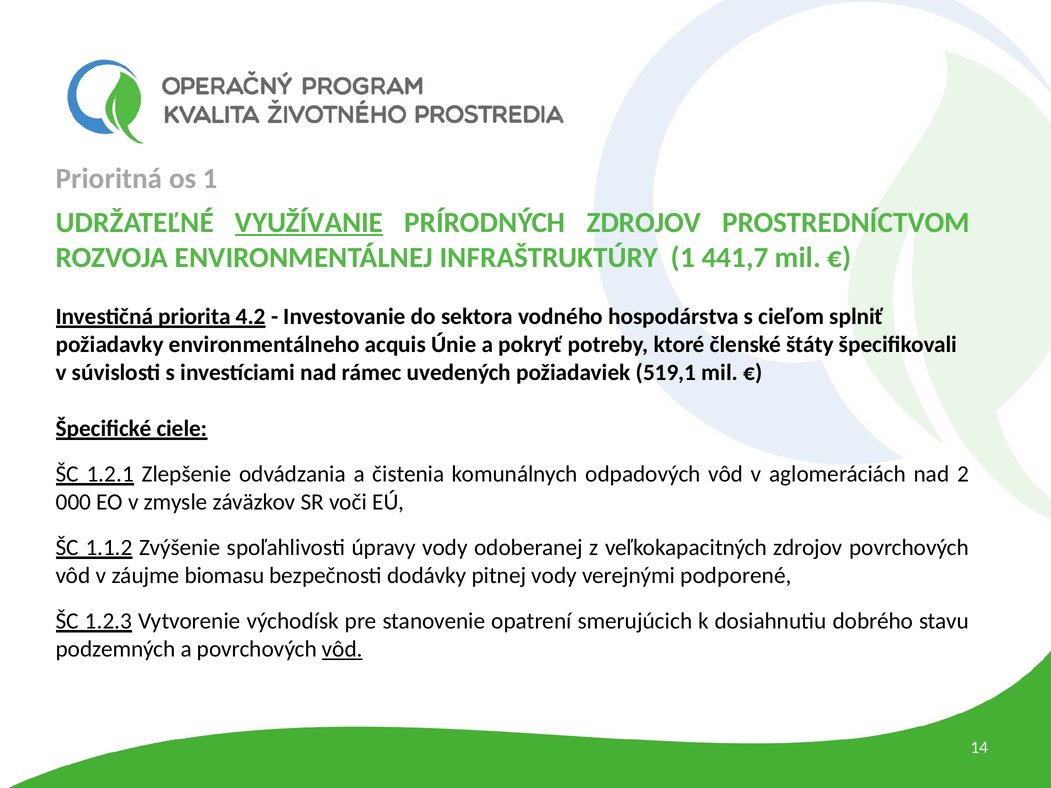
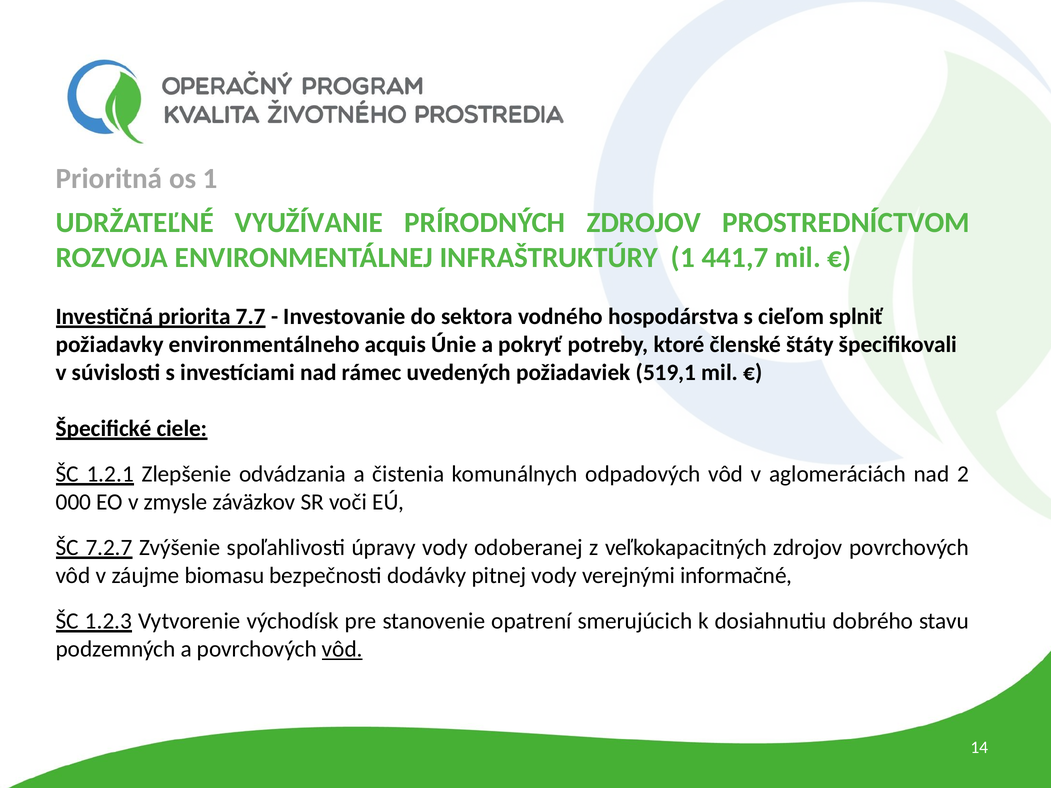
VYUŽÍVANIE underline: present -> none (309, 223)
4.2: 4.2 -> 7.7 (251, 317)
1.1.2: 1.1.2 -> 7.2.7 (109, 548)
podporené: podporené -> informačné (736, 576)
